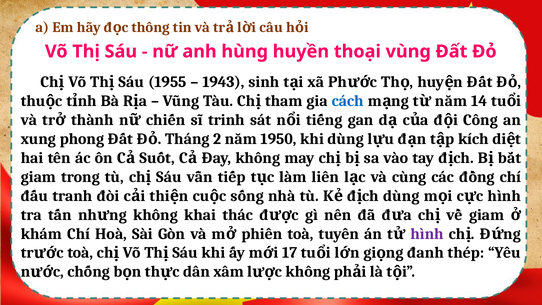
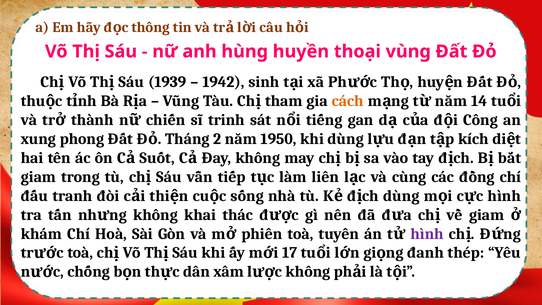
1955: 1955 -> 1939 (167, 82)
1943: 1943 -> 1942 (223, 82)
cách colour: blue -> orange (348, 101)
